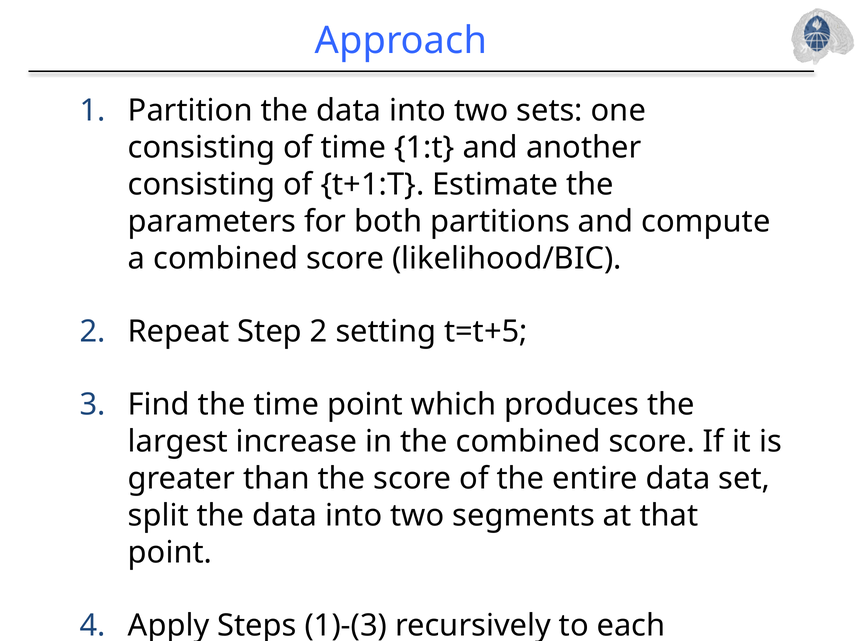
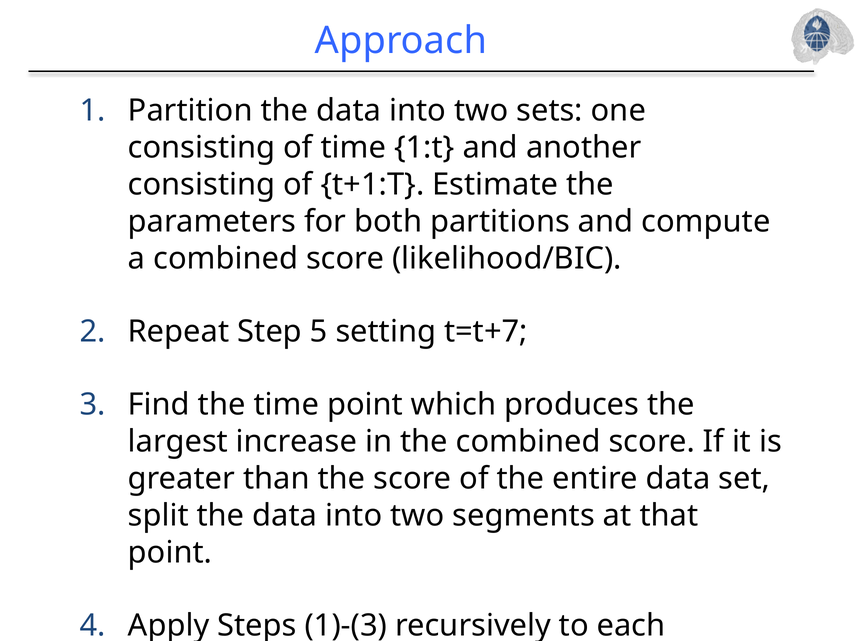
Step 2: 2 -> 5 (319, 332)
t=t+5: t=t+5 -> t=t+7 (486, 332)
